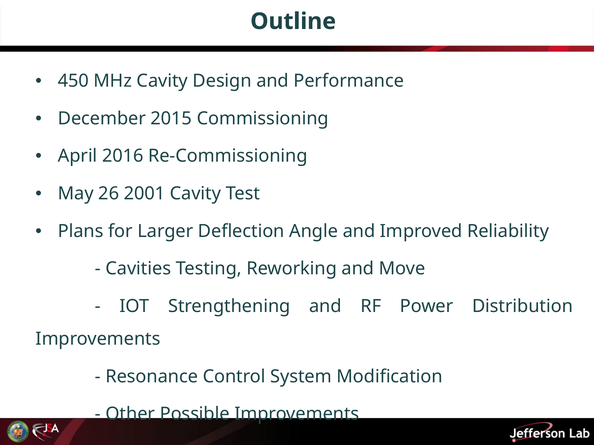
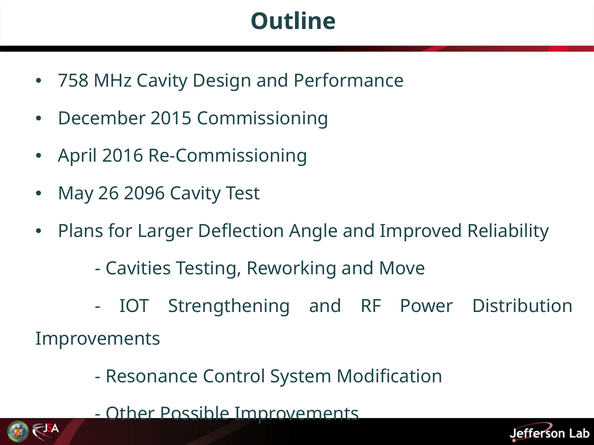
450: 450 -> 758 (73, 81)
2001: 2001 -> 2096 (144, 194)
